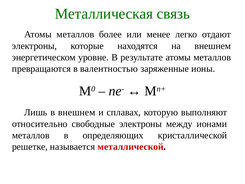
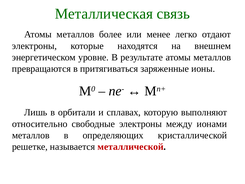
валентностью: валентностью -> притягиваться (109, 69)
в внешнем: внешнем -> орбитали (77, 112)
